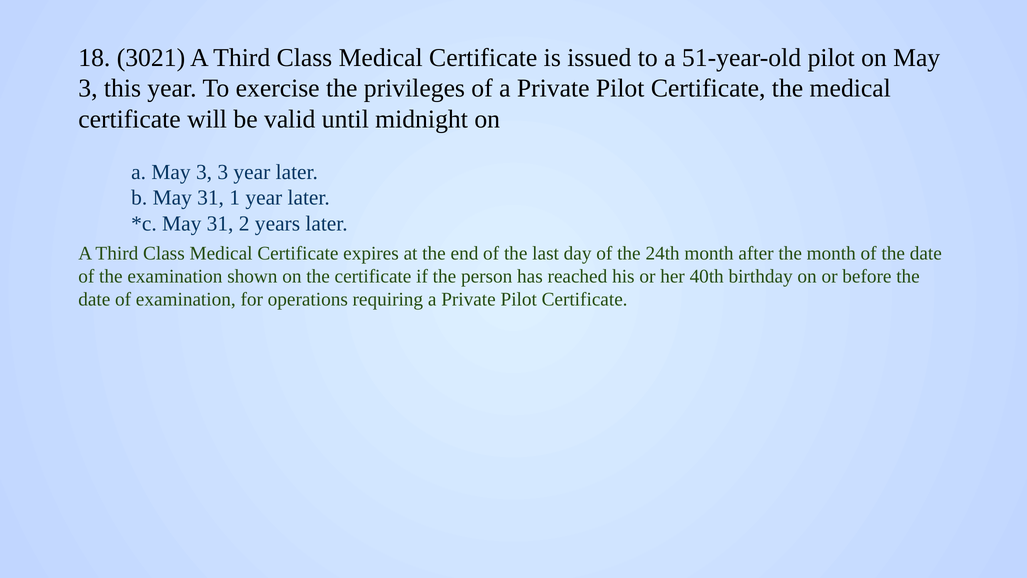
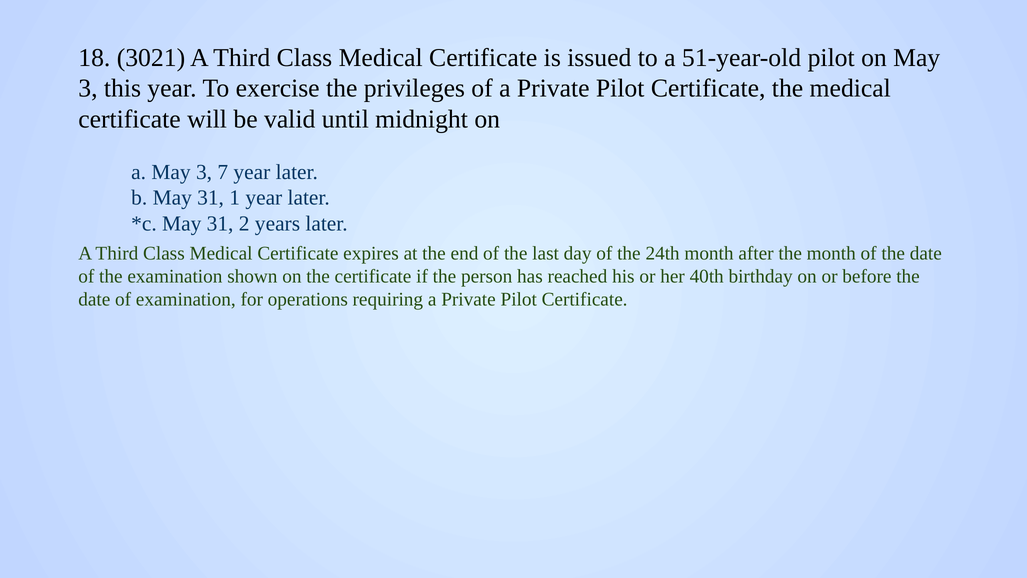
3 3: 3 -> 7 (223, 172)
